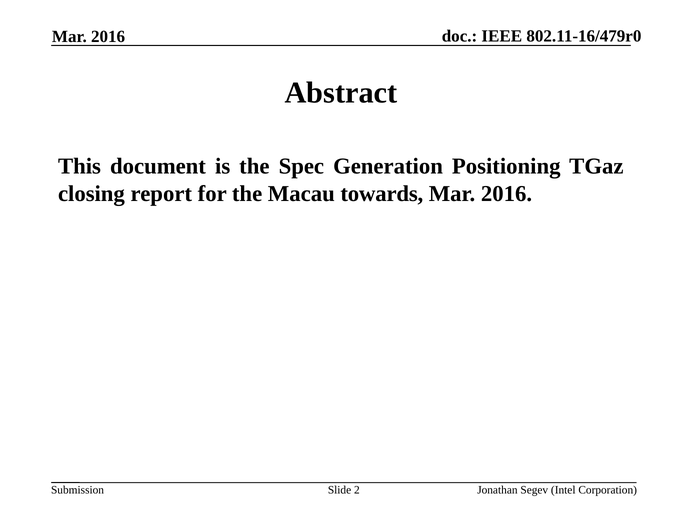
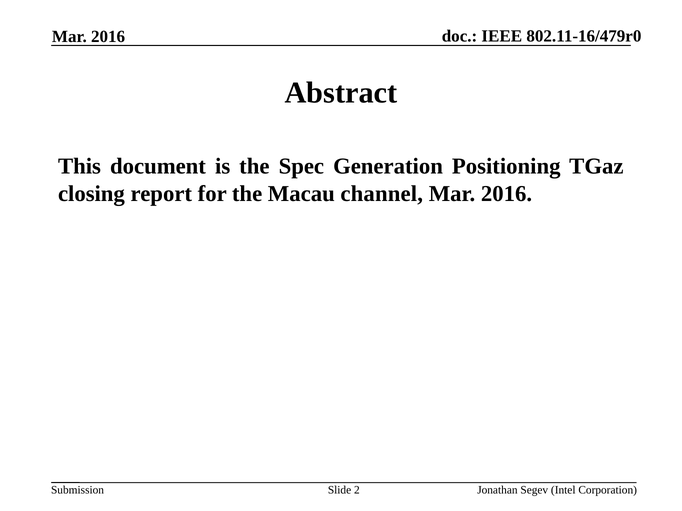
towards: towards -> channel (382, 194)
